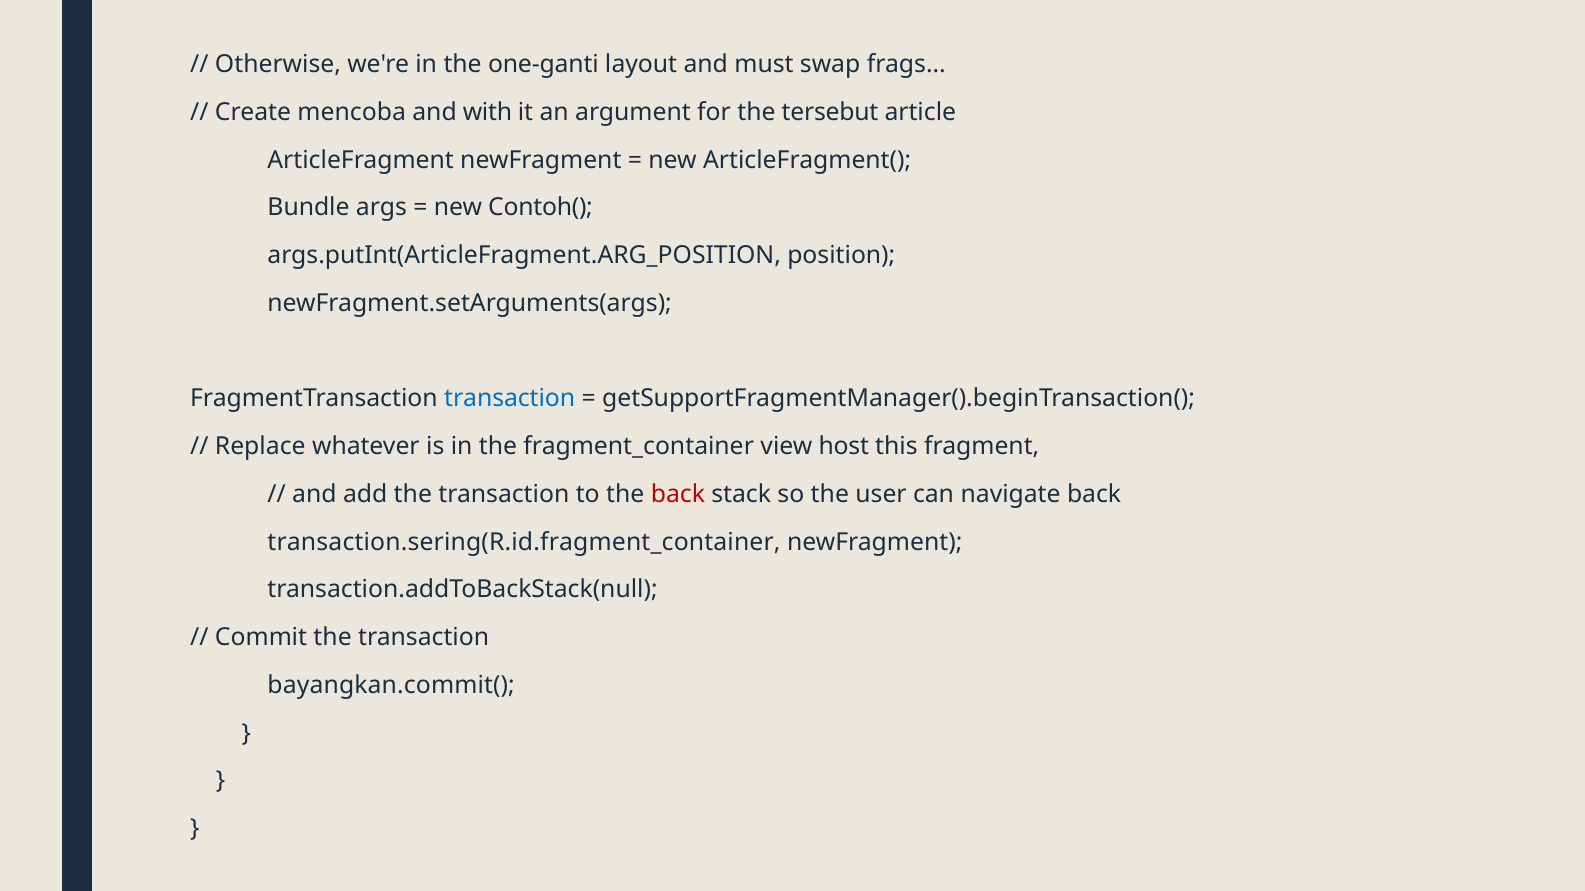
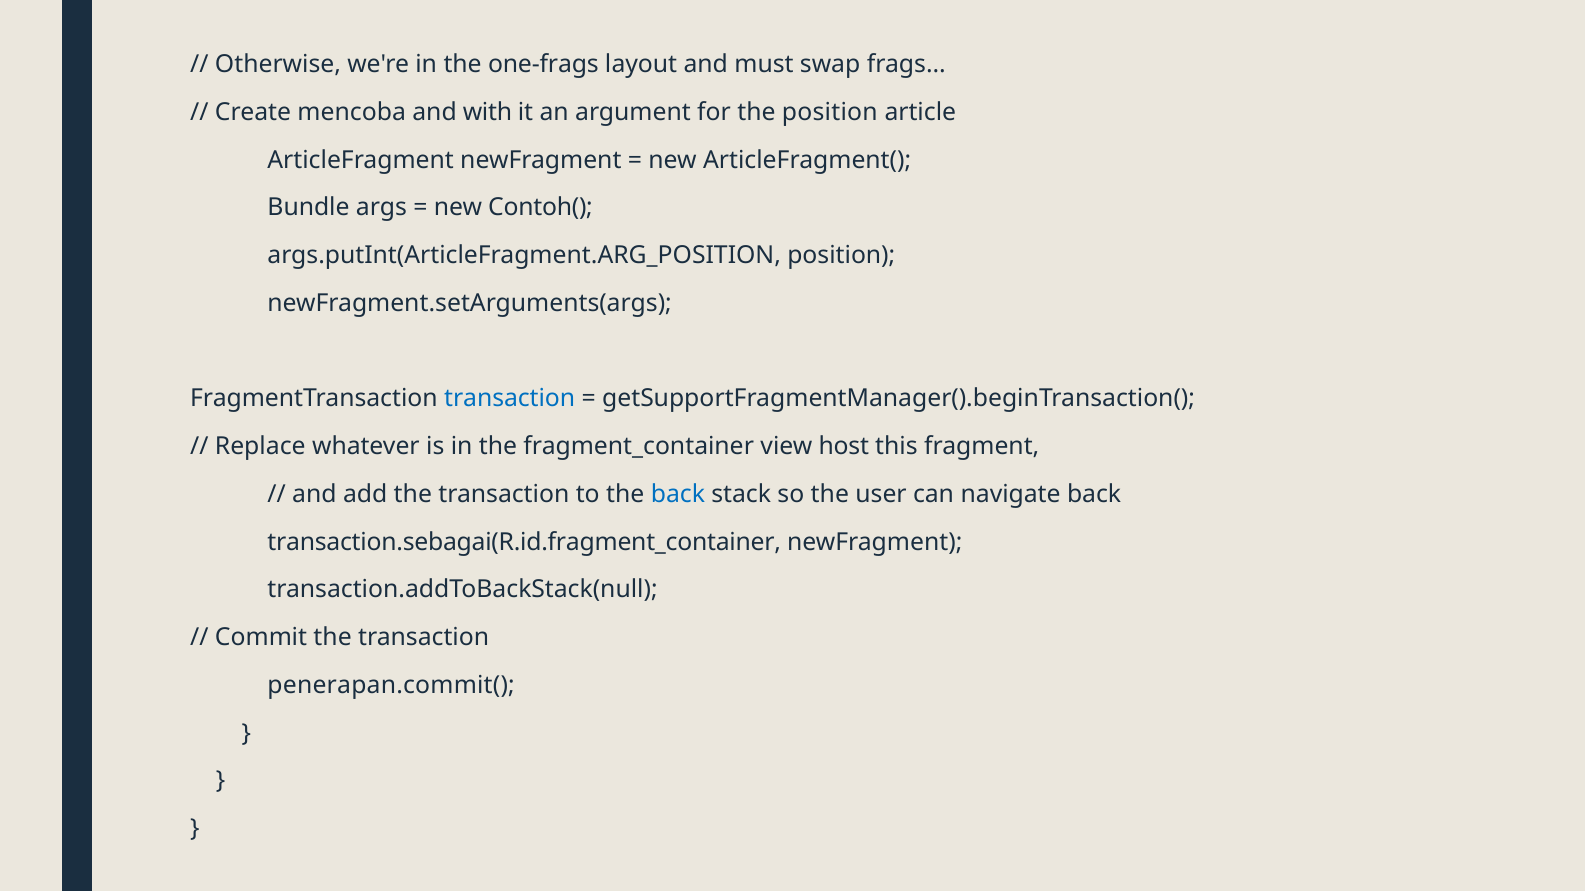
one-ganti: one-ganti -> one-frags (543, 65)
the tersebut: tersebut -> position (830, 112)
back colour: red -> blue (678, 495)
transaction.sering(R.id.fragment_container: transaction.sering(R.id.fragment_container -> transaction.sebagai(R.id.fragment_container (524, 542)
bayangkan.commit(: bayangkan.commit( -> penerapan.commit( (391, 686)
